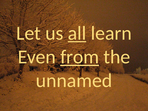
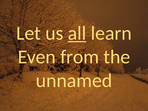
from underline: present -> none (80, 57)
